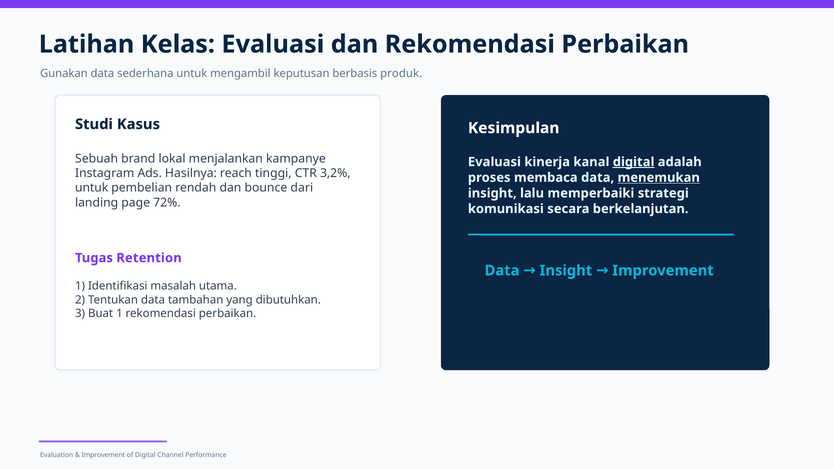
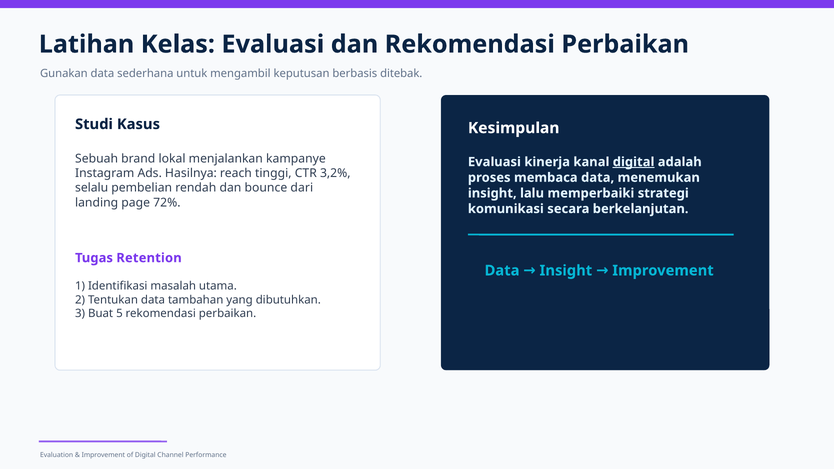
produk: produk -> ditebak (401, 73)
menemukan underline: present -> none (659, 178)
untuk: untuk -> selalu (92, 188)
Buat 1: 1 -> 5 (119, 314)
